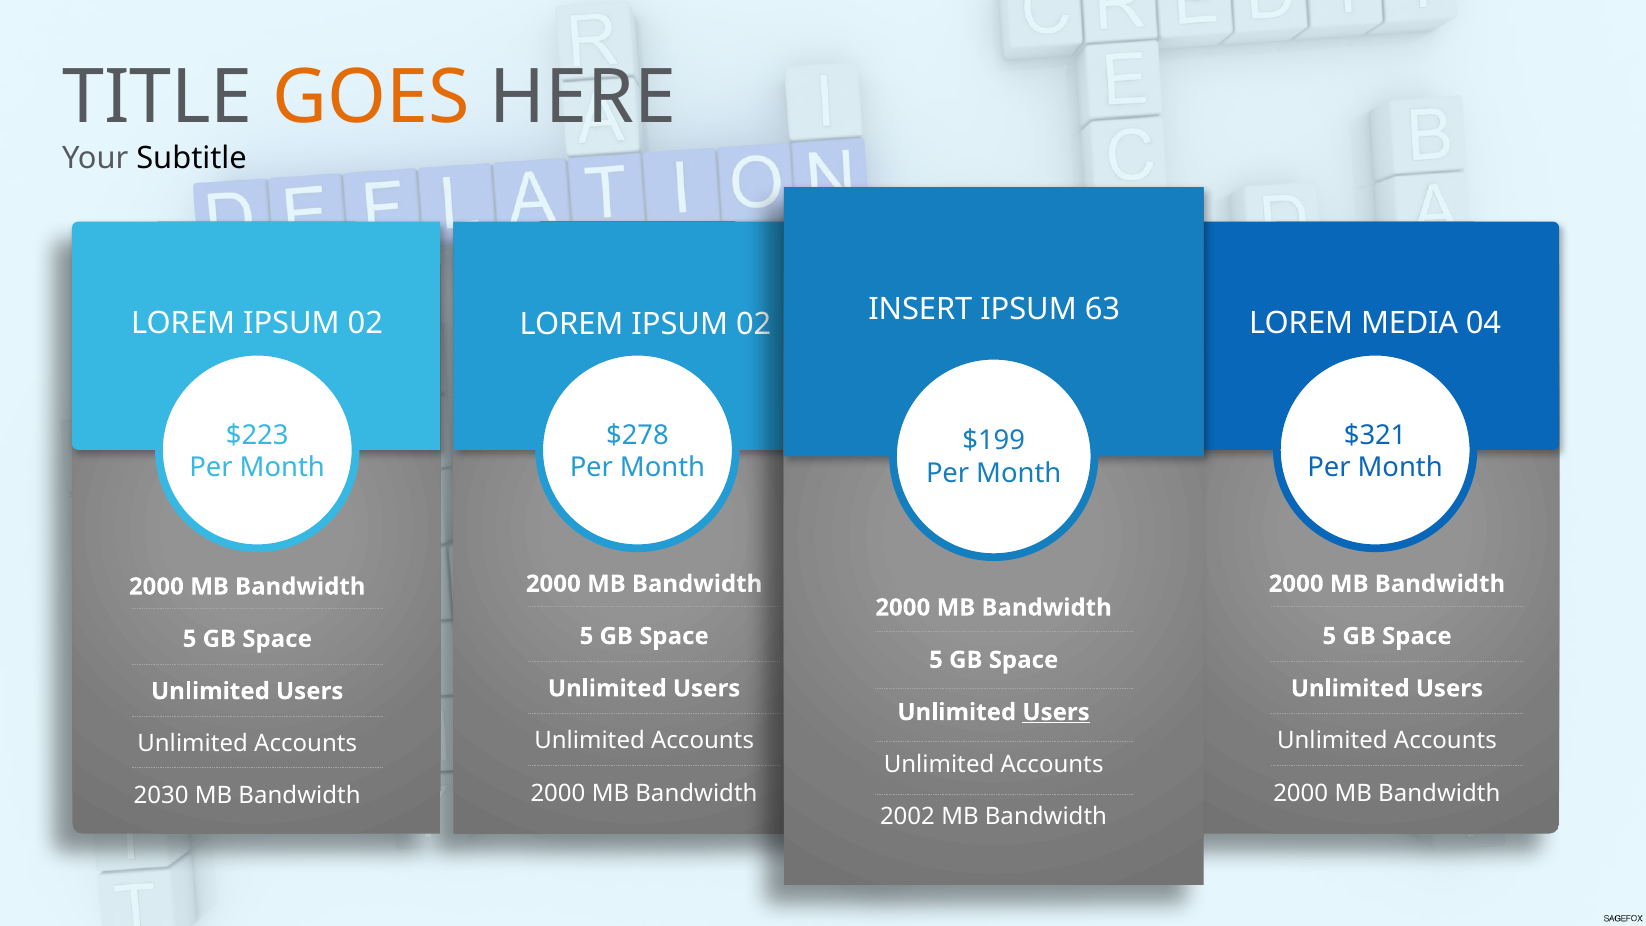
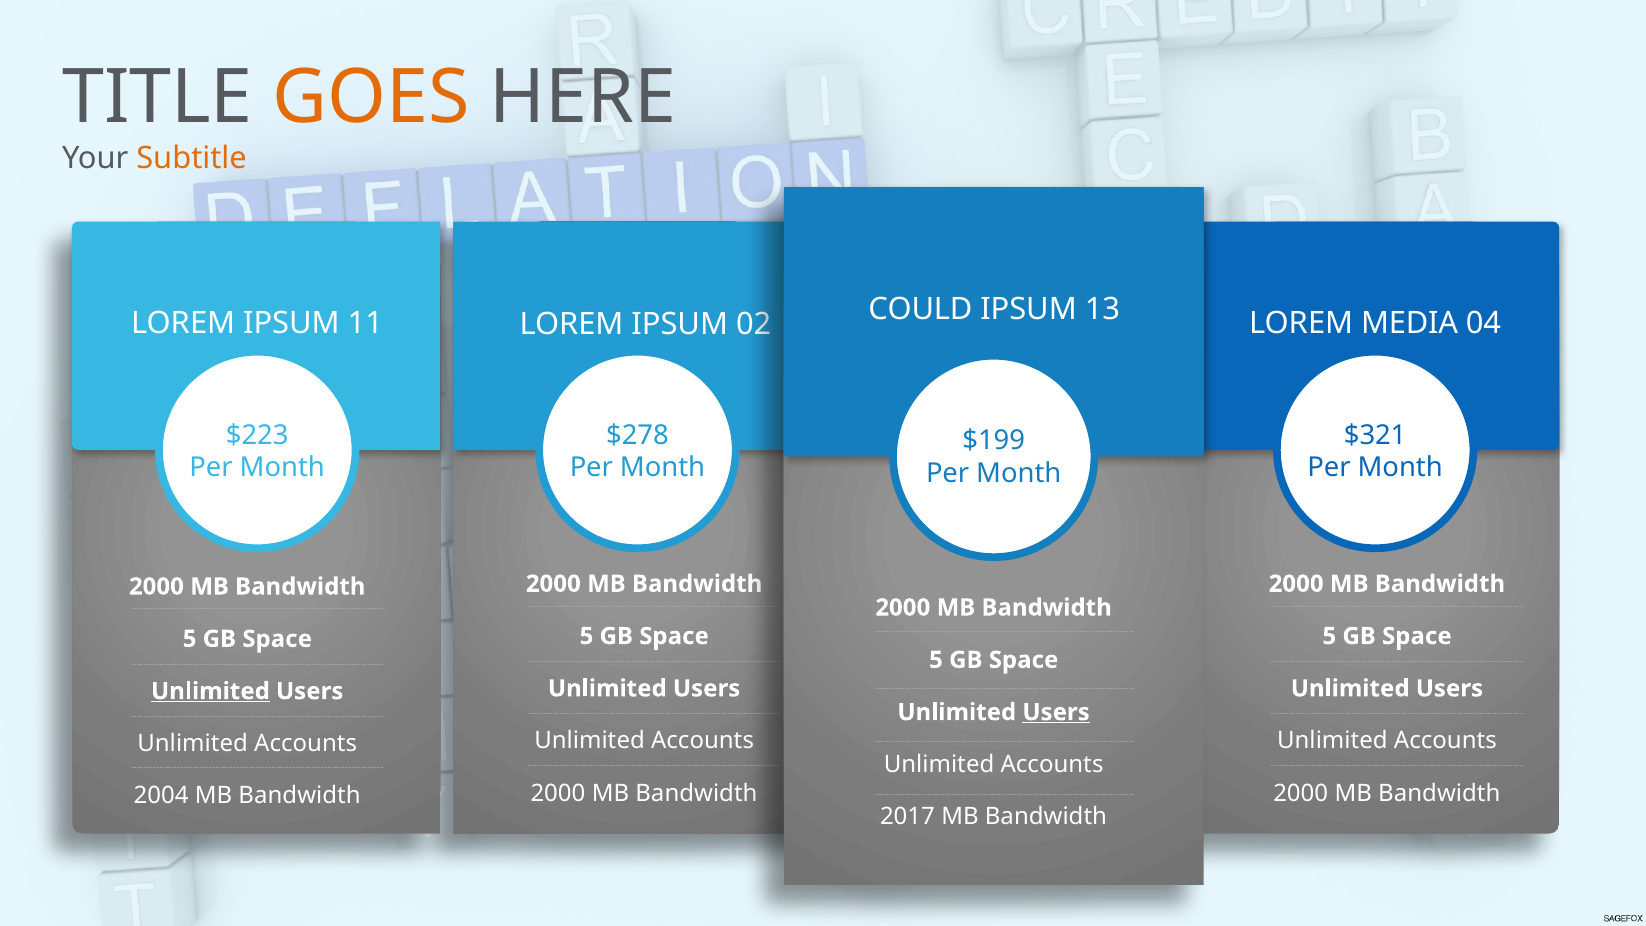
Subtitle colour: black -> orange (192, 158)
INSERT: INSERT -> COULD (920, 310)
63: 63 -> 13 (1102, 310)
02: 02 -> 11 (365, 323)
Unlimited underline: none -> present (210, 691)
2030: 2030 -> 2004 (161, 796)
2002: 2002 -> 2017 (907, 817)
